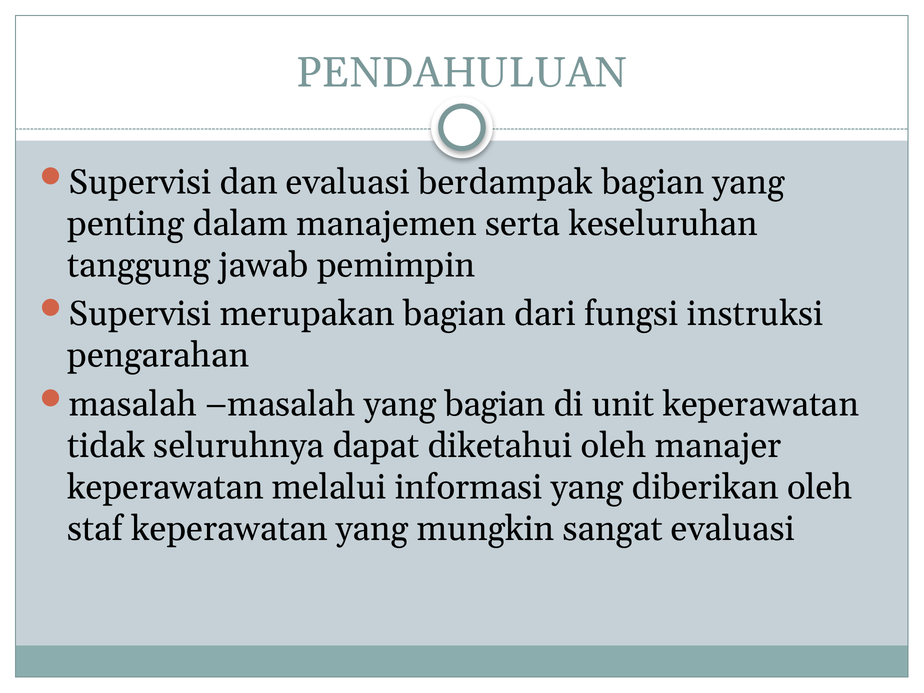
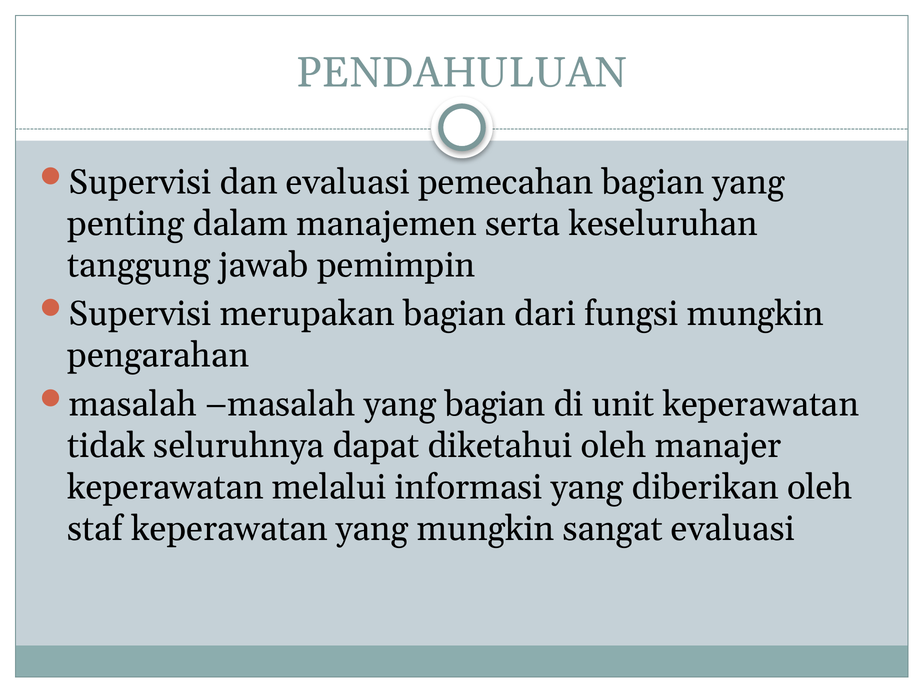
berdampak: berdampak -> pemecahan (506, 182)
fungsi instruksi: instruksi -> mungkin (755, 314)
